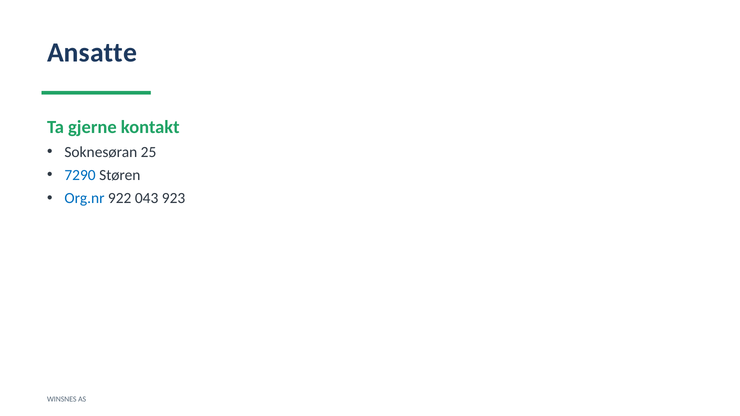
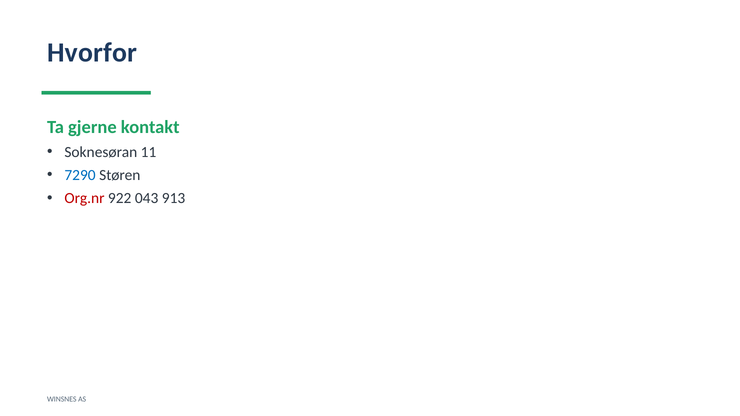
Ansatte: Ansatte -> Hvorfor (92, 53)
25: 25 -> 11 (149, 152)
Org.nr colour: blue -> red (84, 198)
923: 923 -> 913 (174, 198)
